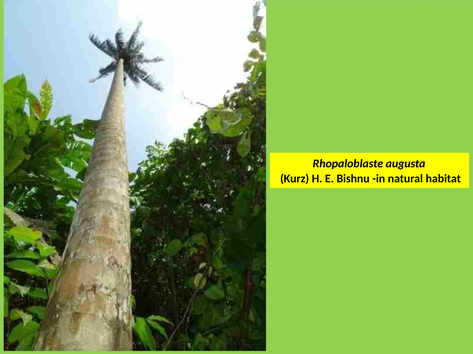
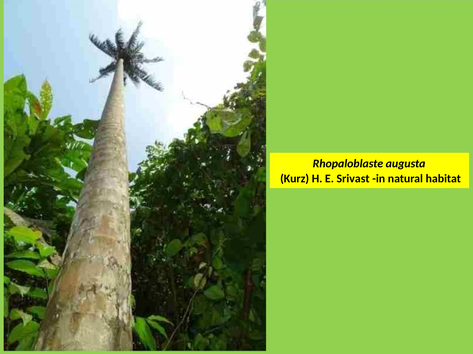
Bishnu: Bishnu -> Srivast (353, 179)
